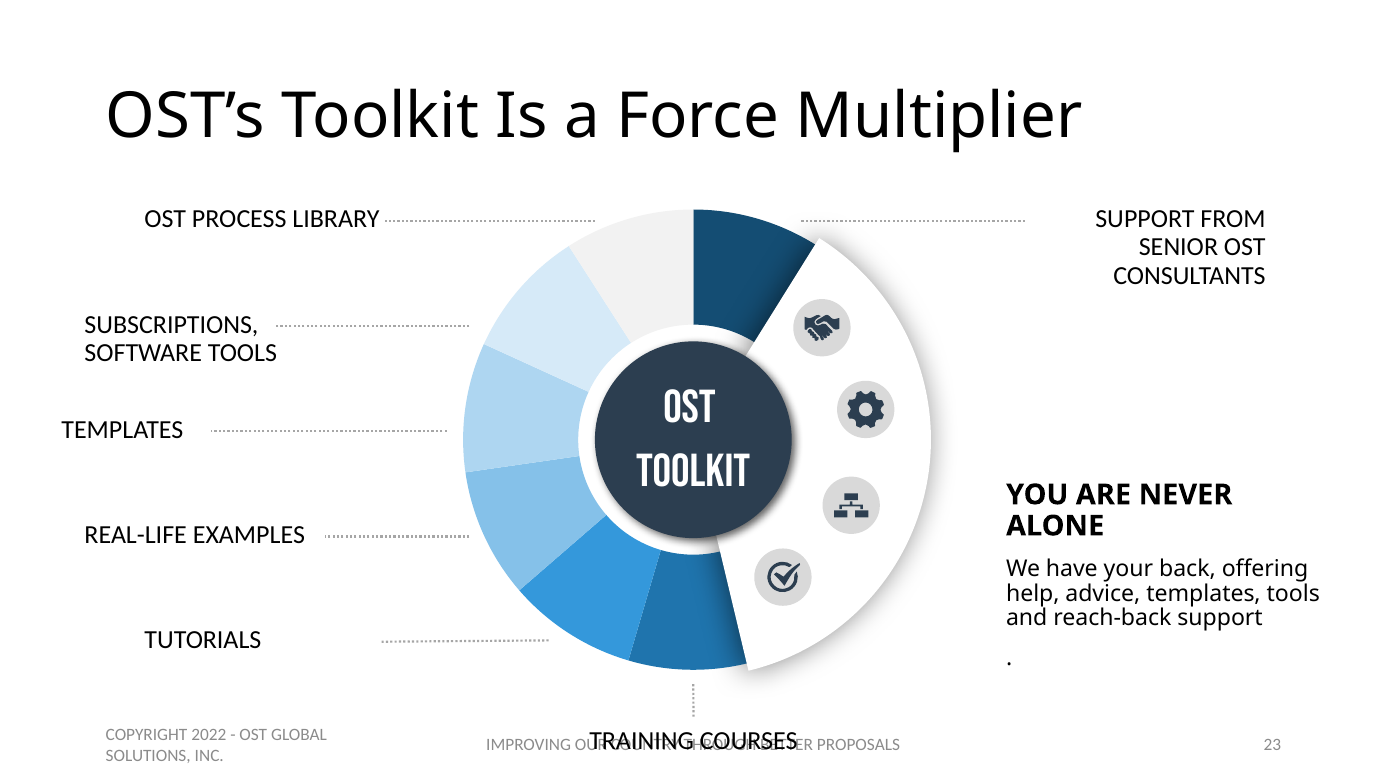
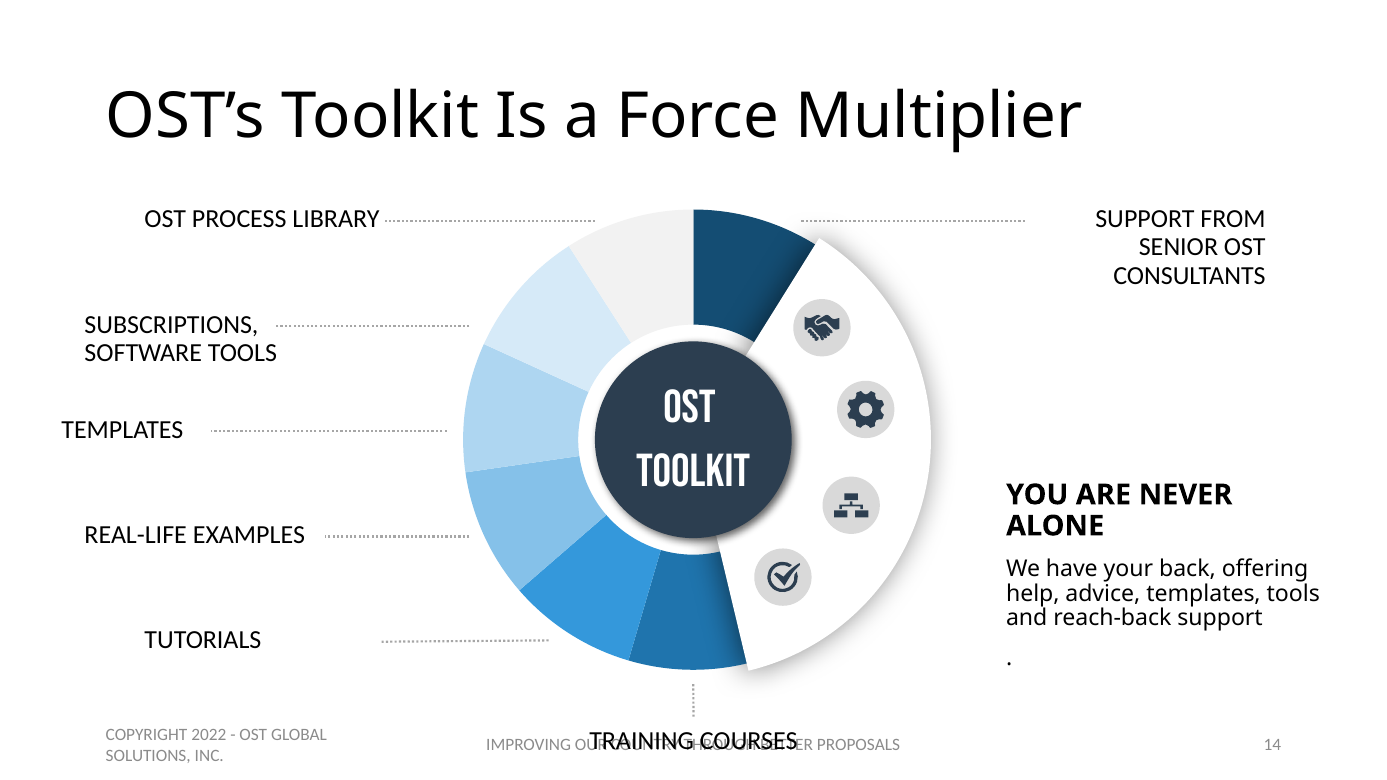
23: 23 -> 14 (1272, 745)
